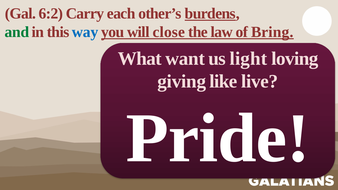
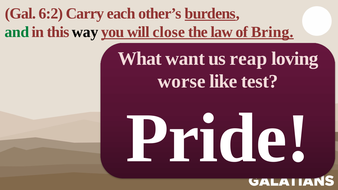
way colour: blue -> black (85, 32)
light: light -> reap (248, 59)
giving: giving -> worse (182, 81)
live: live -> test (260, 81)
